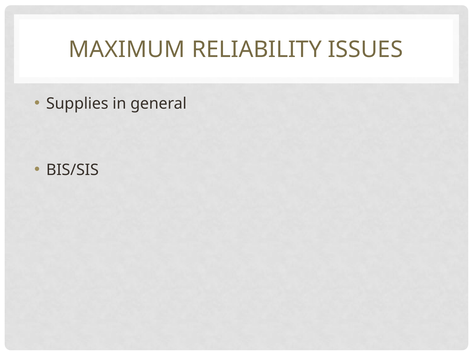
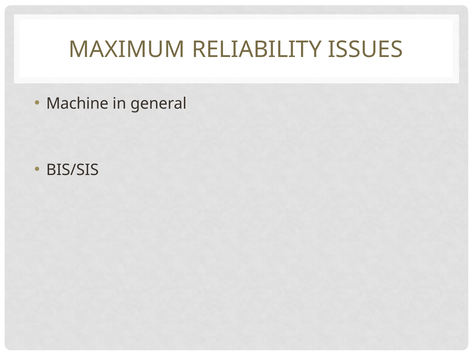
Supplies: Supplies -> Machine (77, 104)
